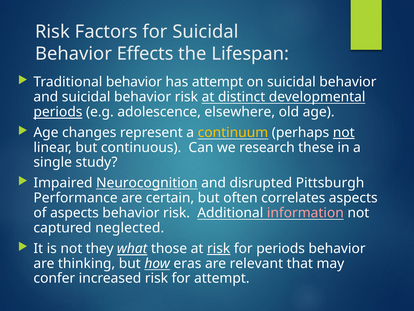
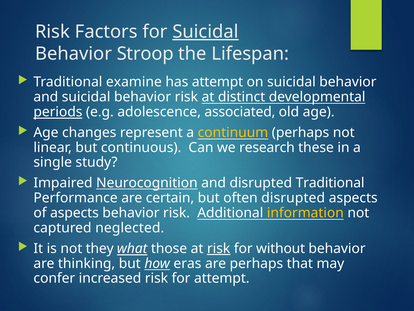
Suicidal underline: none -> present (205, 32)
Effects: Effects -> Stroop (145, 54)
Traditional behavior: behavior -> examine (134, 82)
elsewhere: elsewhere -> associated (240, 112)
not underline: present -> none (344, 132)
disrupted Pittsburgh: Pittsburgh -> Traditional (330, 183)
often correlates: correlates -> disrupted (293, 198)
information colour: pink -> yellow (305, 213)
for periods: periods -> without (281, 248)
are relevant: relevant -> perhaps (256, 263)
